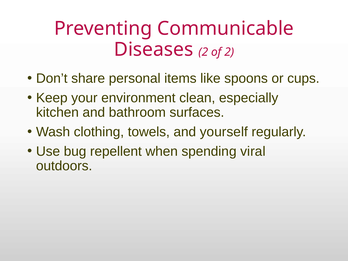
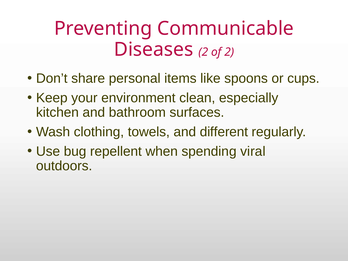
yourself: yourself -> different (224, 132)
